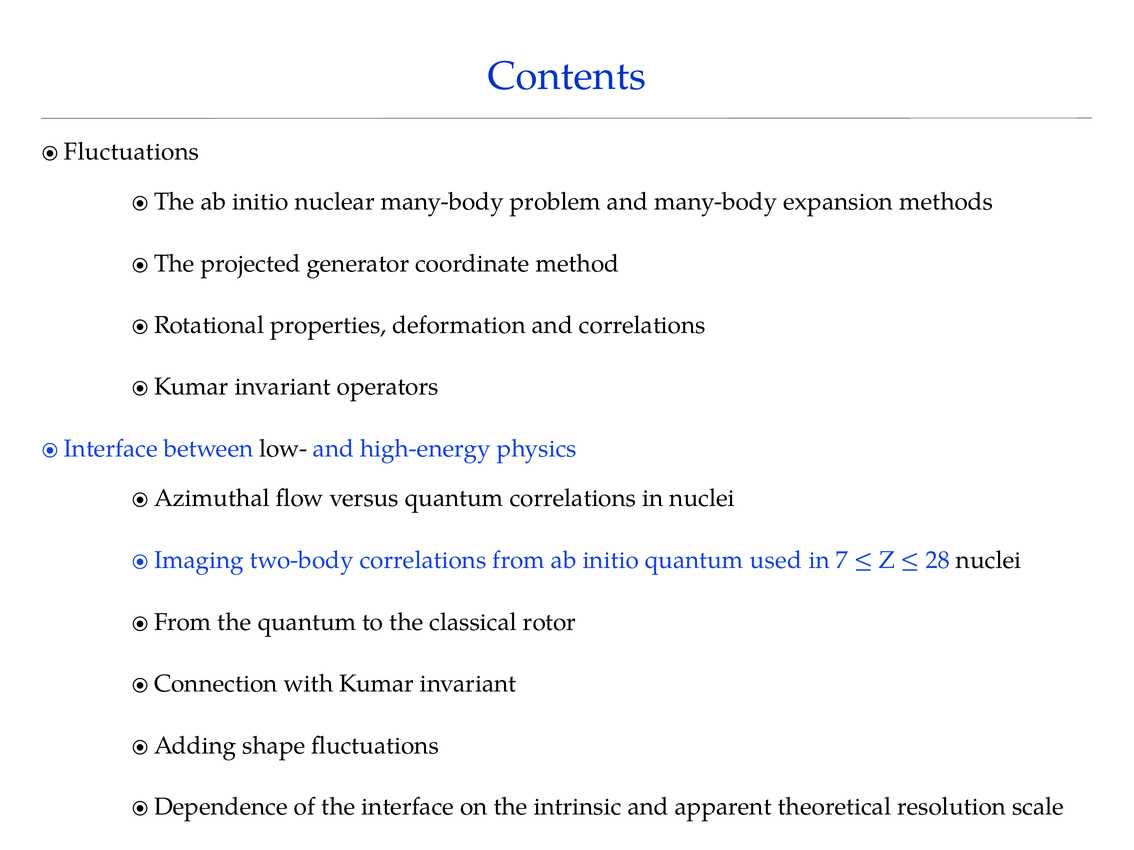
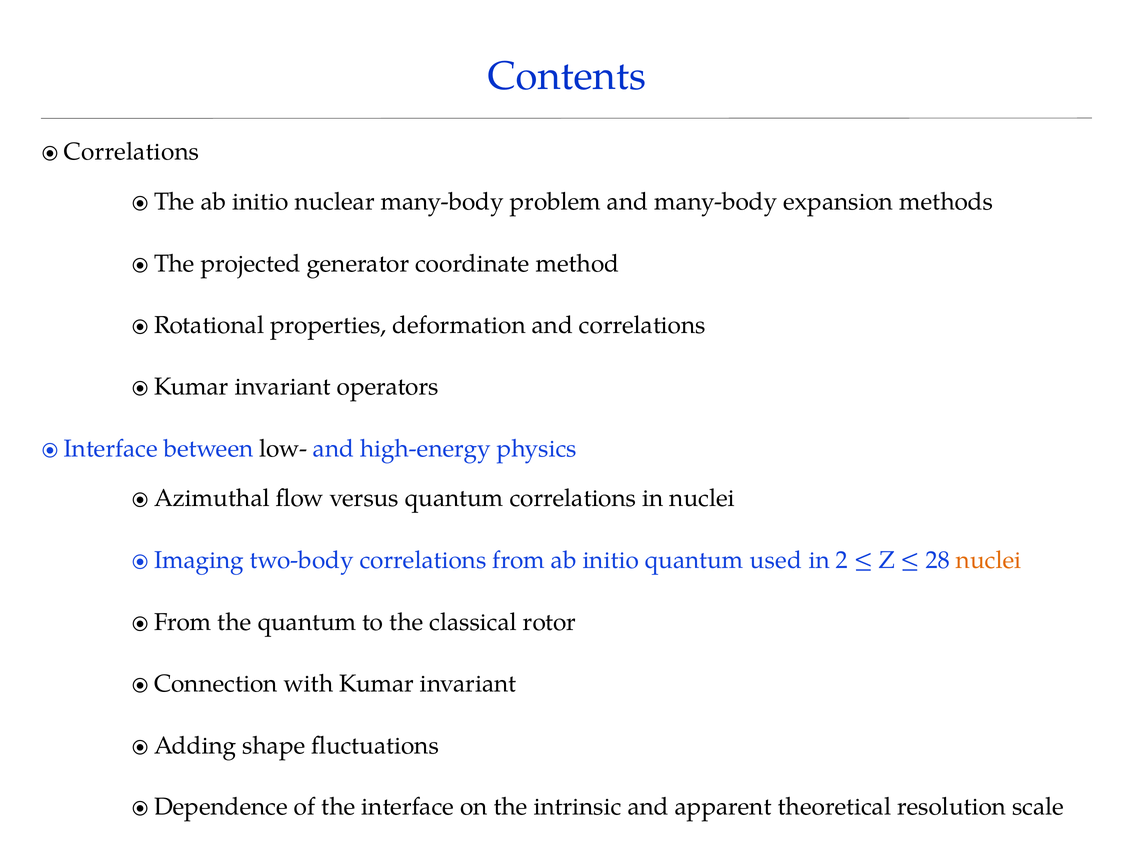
Fluctuations: Fluctuations -> Correlations (132, 152)
7: 7 -> 2 (842, 561)
nuclei colour: black -> orange (989, 561)
